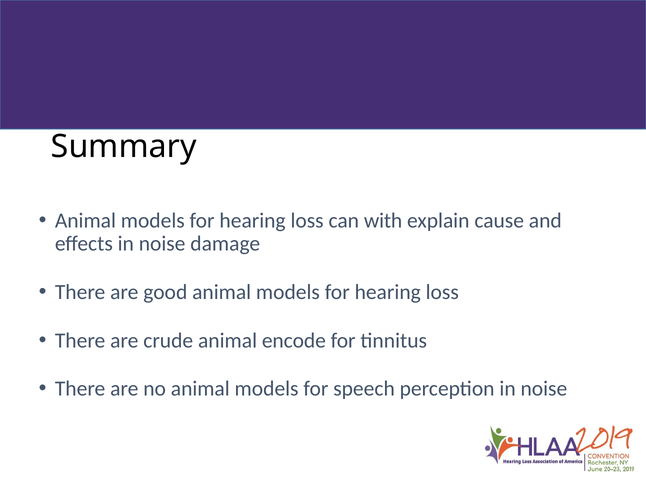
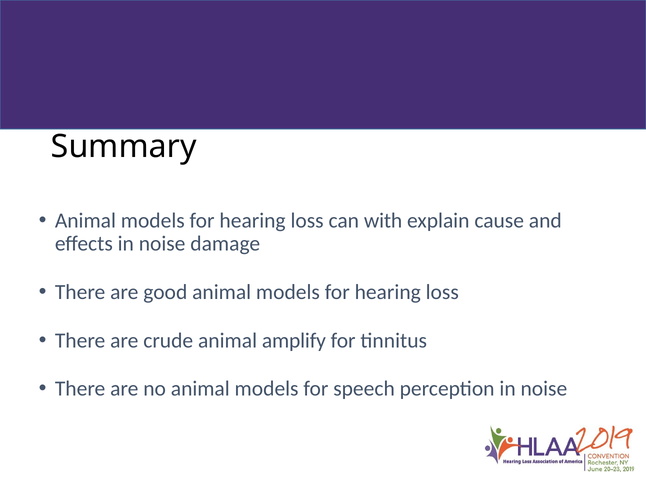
encode: encode -> amplify (294, 341)
